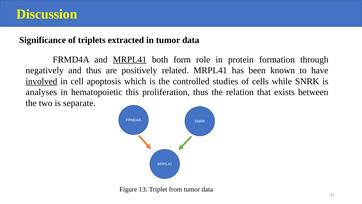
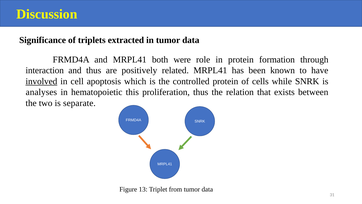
MRPL41 underline: present -> none (130, 59)
form: form -> were (182, 59)
negatively: negatively -> interaction (45, 70)
controlled studies: studies -> protein (225, 81)
